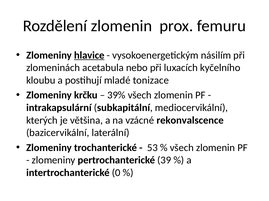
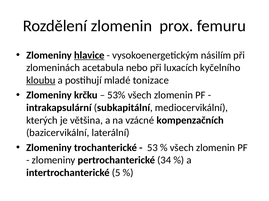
kloubu underline: none -> present (41, 81)
39%: 39% -> 53% (116, 96)
rekonvalscence: rekonvalscence -> kompenzačních (190, 121)
39: 39 -> 34 (164, 161)
0: 0 -> 5 (116, 173)
